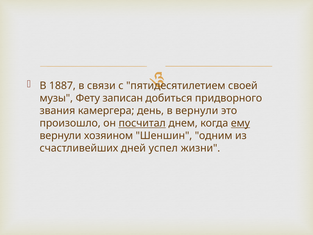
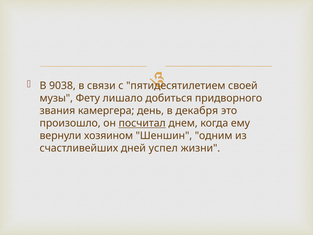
1887: 1887 -> 9038 (62, 86)
записан: записан -> лишало (123, 98)
в вернули: вернули -> декабря (197, 111)
ему underline: present -> none (240, 123)
